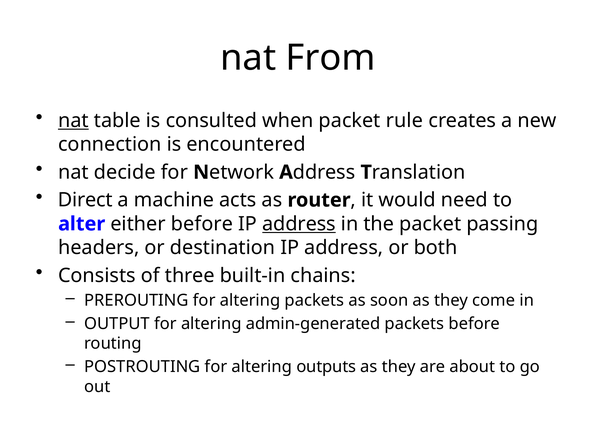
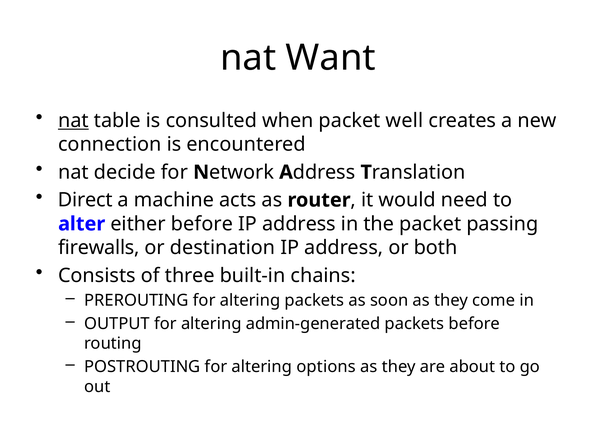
From: From -> Want (331, 58)
rule: rule -> well (404, 121)
address underline: present -> none (299, 224)
headers: headers -> firewalls (99, 248)
outputs: outputs -> options (326, 367)
